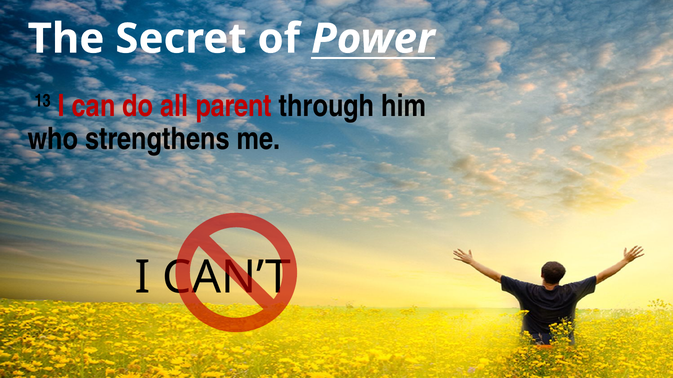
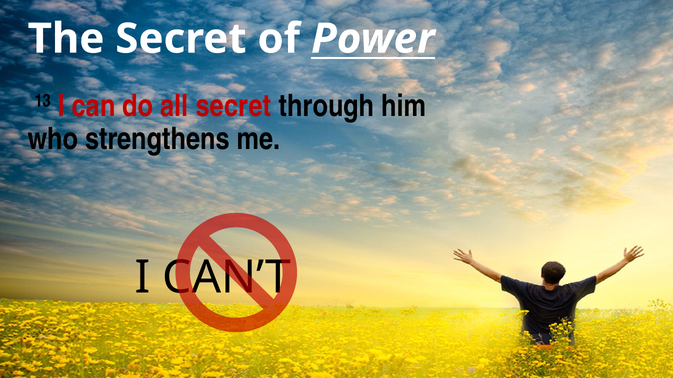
all parent: parent -> secret (233, 106)
